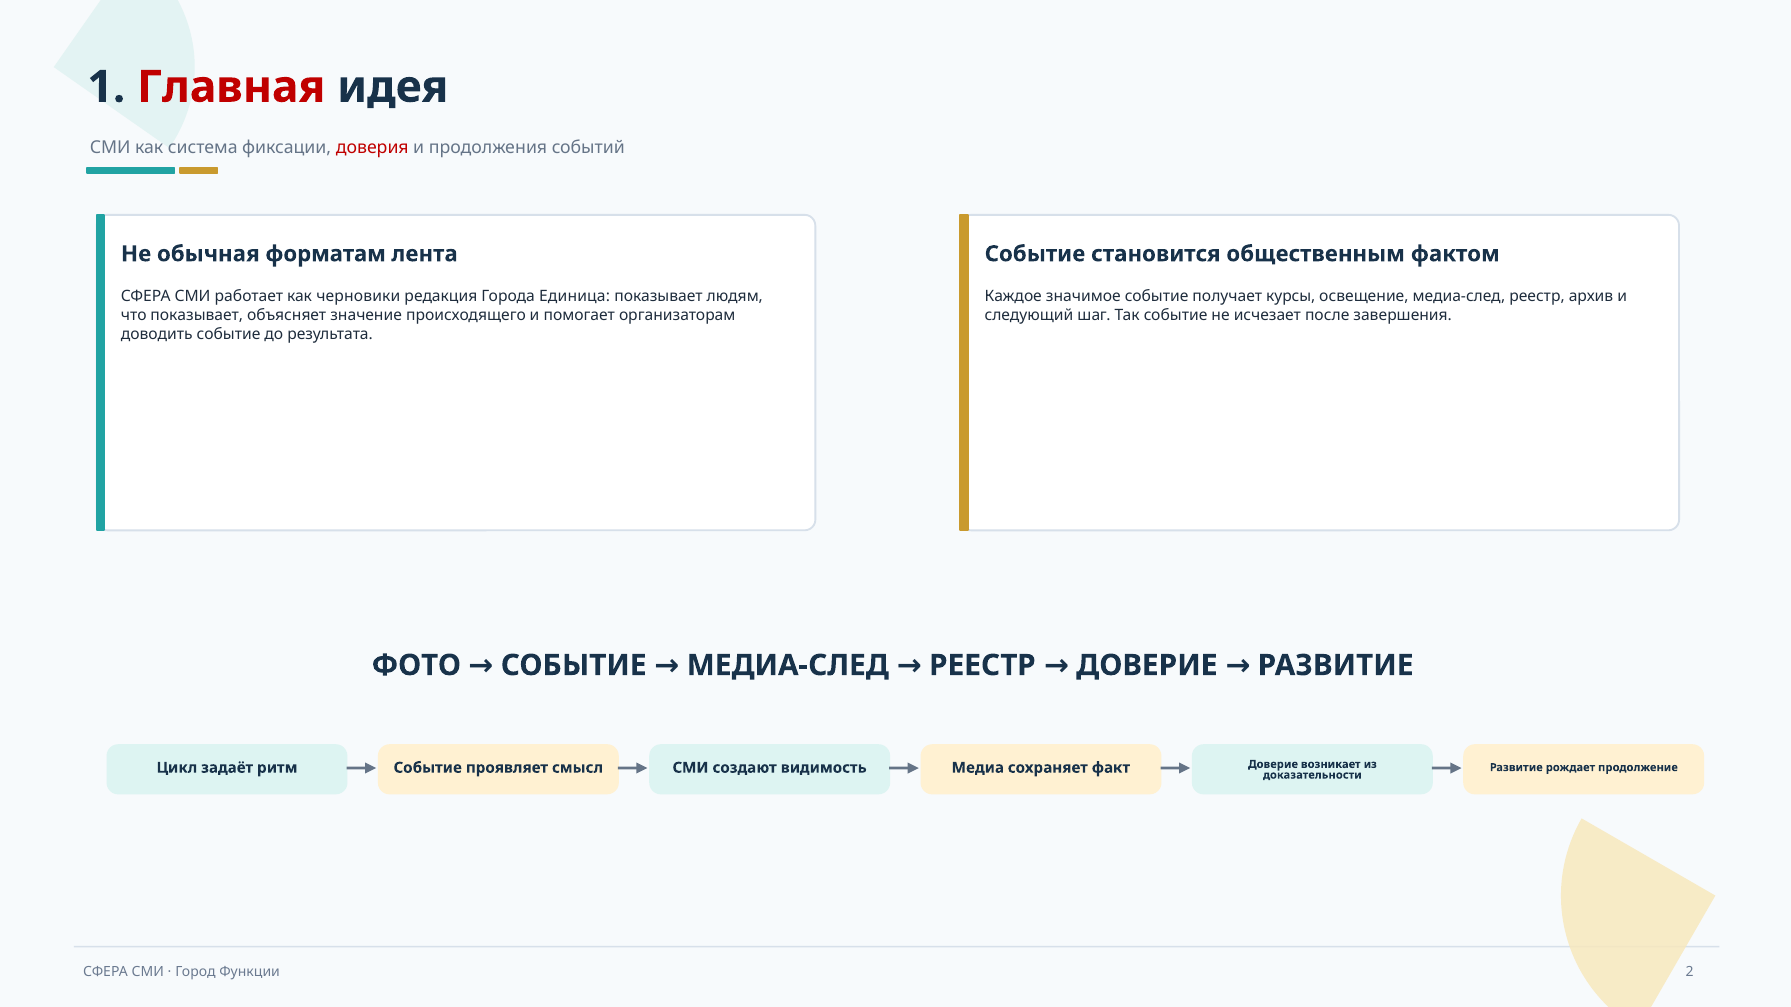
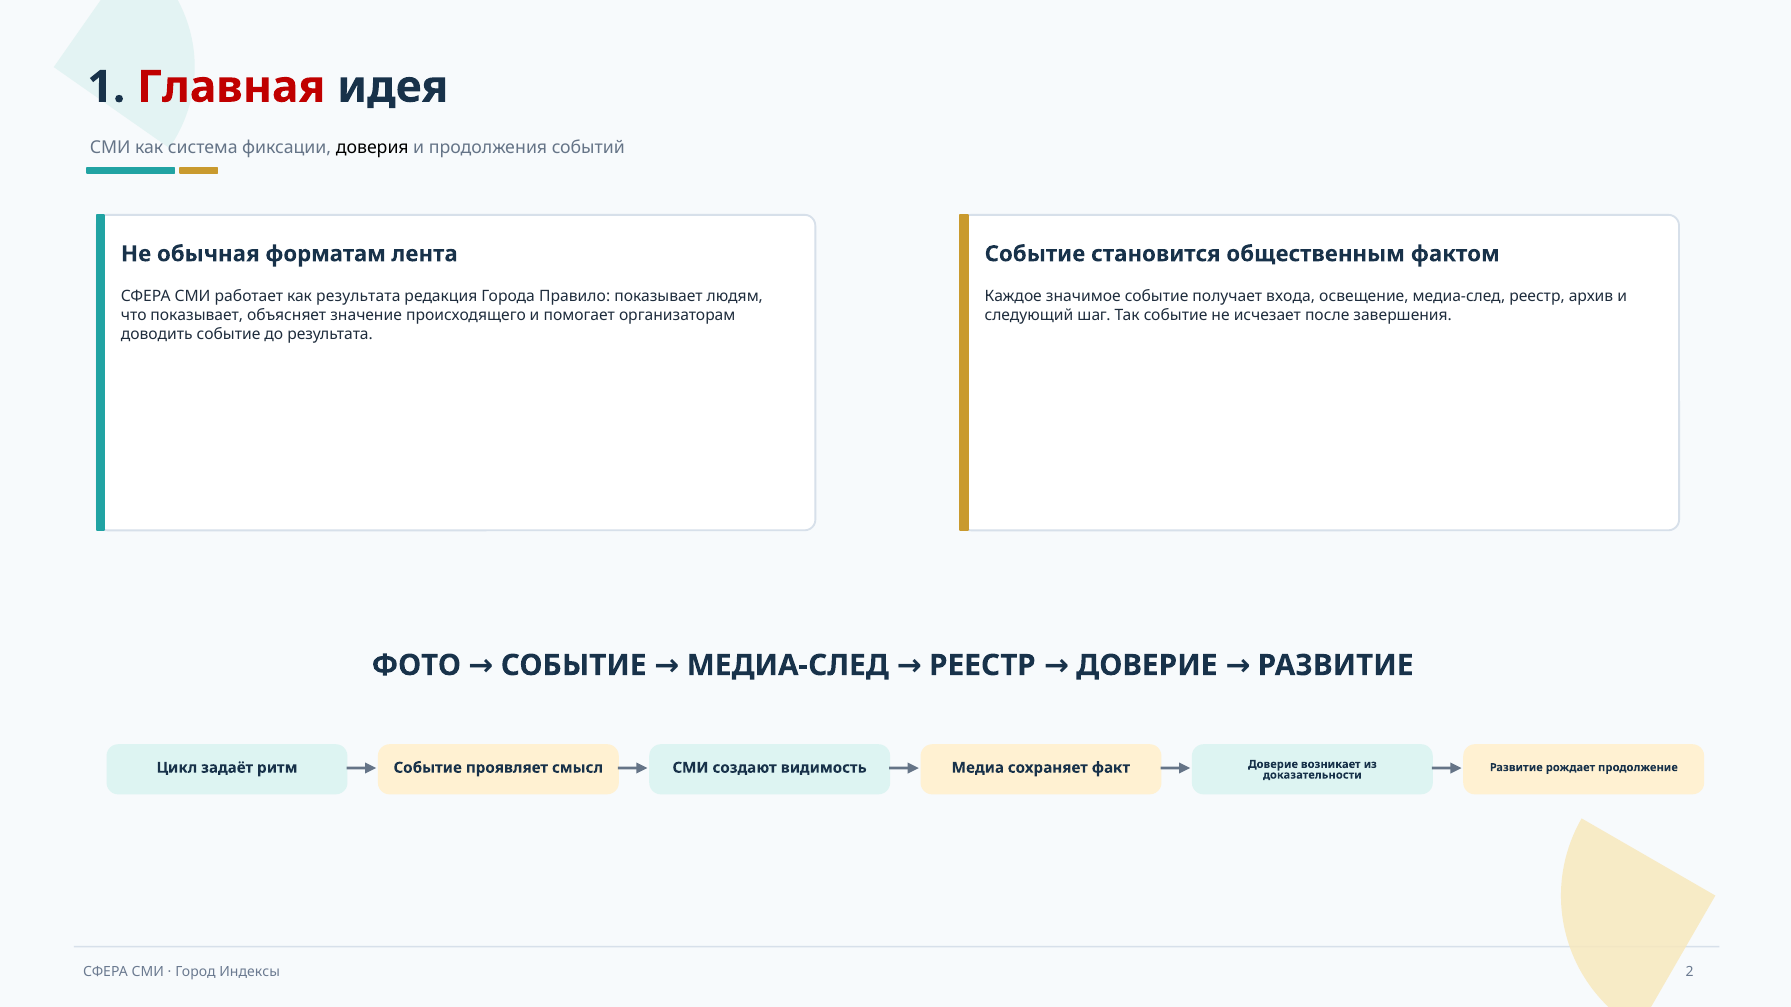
доверия colour: red -> black (372, 148)
как черновики: черновики -> результата (358, 297)
Единица: Единица -> Правило (575, 297)
курсы: курсы -> входа (1291, 297)
Функции: Функции -> Индексы (250, 972)
